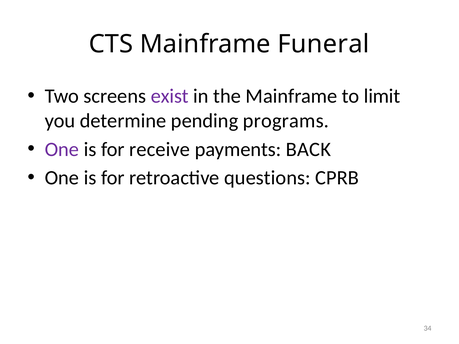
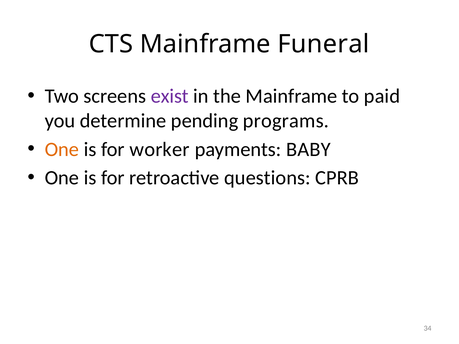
limit: limit -> paid (382, 96)
One colour: purple -> orange (62, 149)
receive: receive -> worker (160, 149)
BACK: BACK -> BABY (308, 149)
